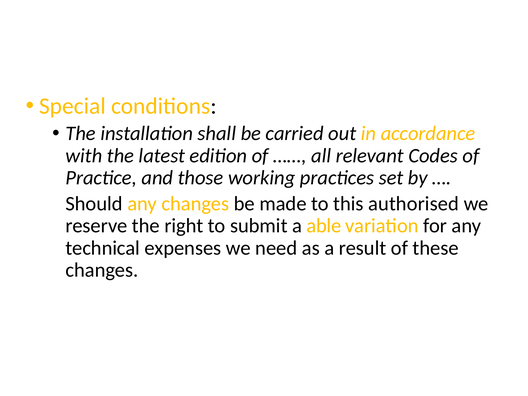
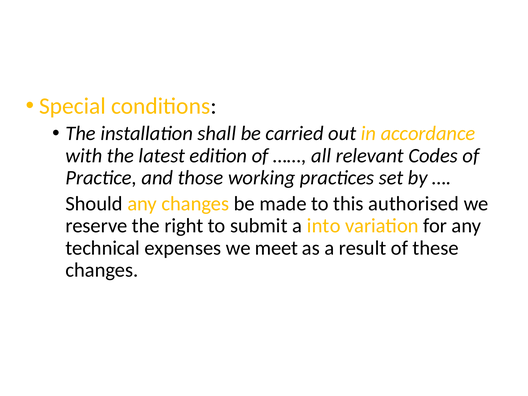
able: able -> into (324, 226)
need: need -> meet (276, 248)
